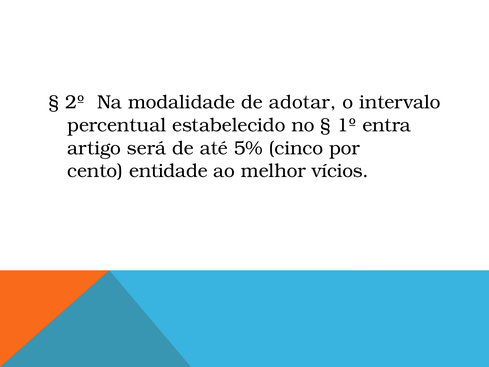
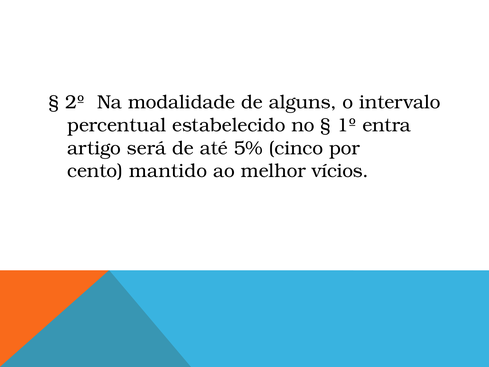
adotar: adotar -> alguns (303, 102)
entidade: entidade -> mantido (168, 171)
